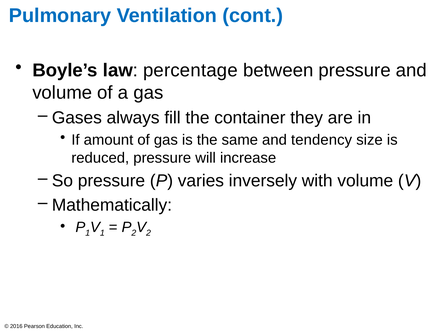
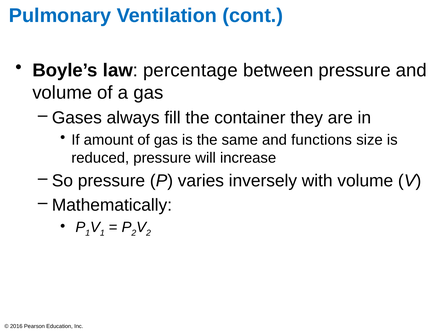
tendency: tendency -> functions (322, 140)
